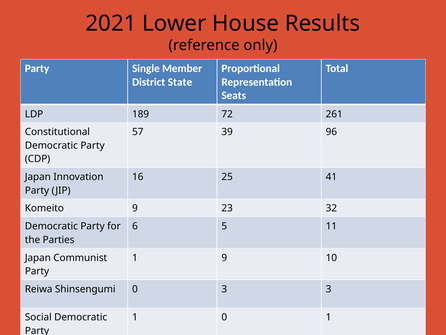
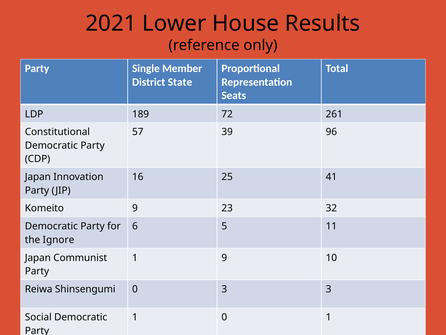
Parties: Parties -> Ignore (58, 239)
